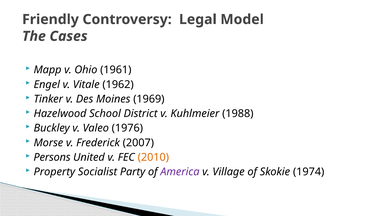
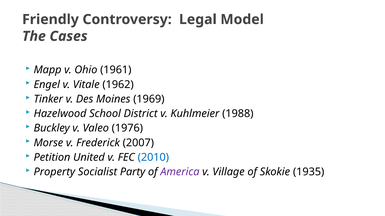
Persons: Persons -> Petition (52, 158)
2010 colour: orange -> blue (153, 158)
1974: 1974 -> 1935 (309, 172)
